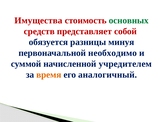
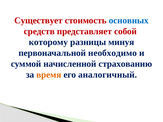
Имущества: Имущества -> Существует (38, 20)
основных colour: green -> blue (129, 20)
обязуется: обязуется -> которому (48, 42)
учредителем: учредителем -> страхованию (125, 64)
